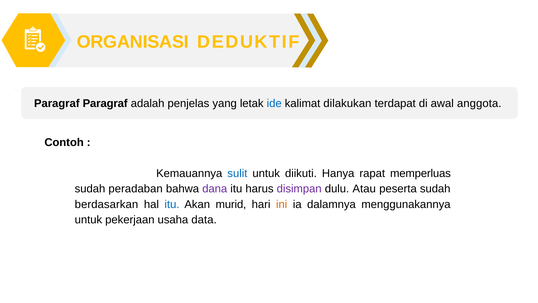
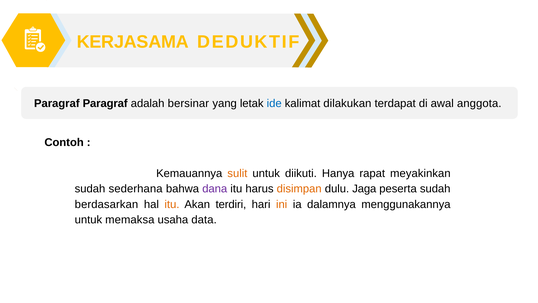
ORGANISASI: ORGANISASI -> KERJASAMA (133, 42)
penjelas: penjelas -> bersinar (188, 103)
sulit colour: blue -> orange (237, 173)
memperluas: memperluas -> meyakinkan (420, 173)
peradaban: peradaban -> sederhana (136, 189)
disimpan colour: purple -> orange (299, 189)
Atau: Atau -> Jaga (364, 189)
itu colour: blue -> orange (172, 204)
murid: murid -> terdiri (231, 204)
pekerjaan: pekerjaan -> memaksa (130, 220)
